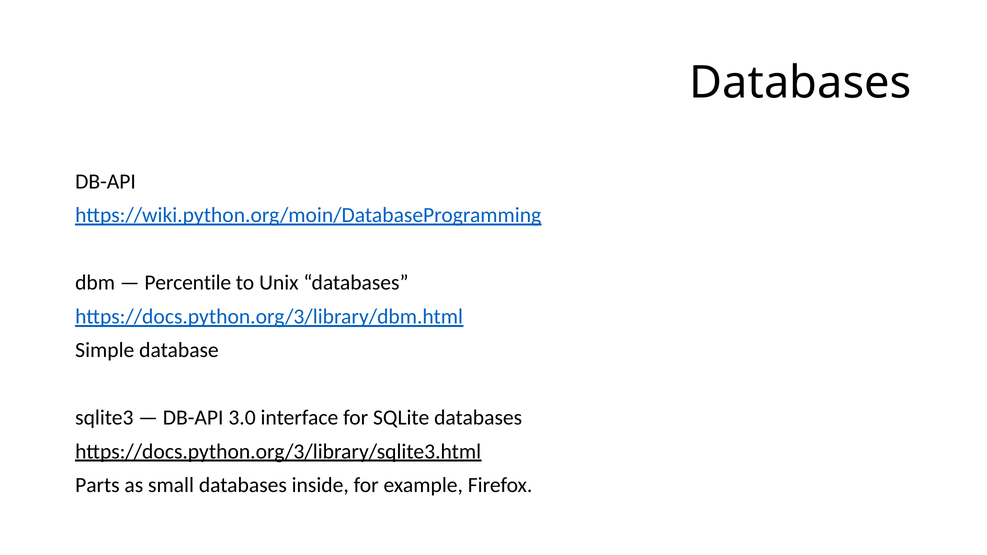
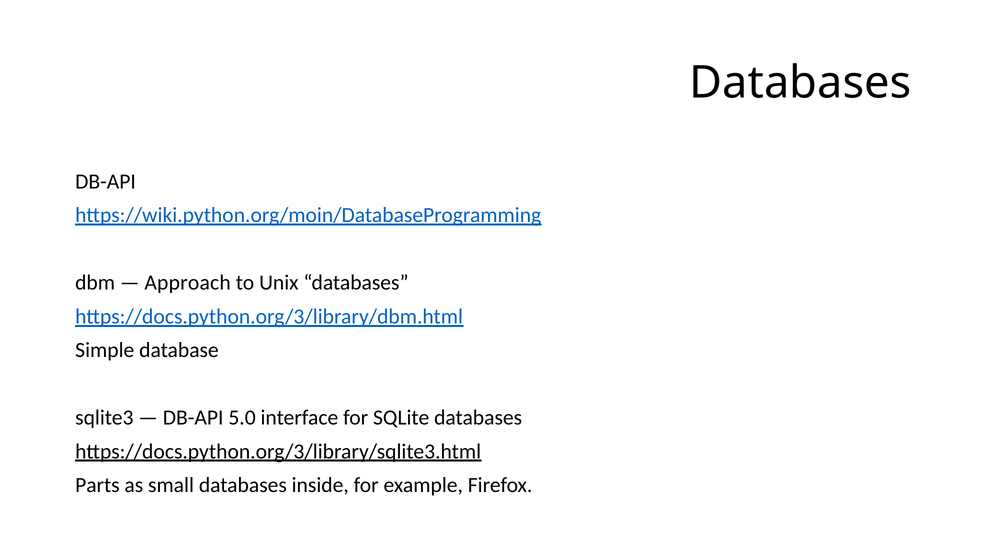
Percentile: Percentile -> Approach (188, 283)
3.0: 3.0 -> 5.0 (242, 418)
